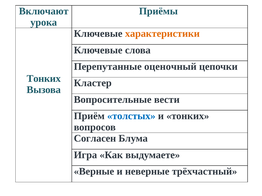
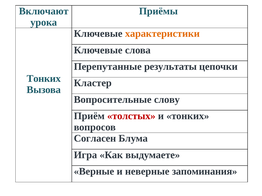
оценочный: оценочный -> результаты (170, 67)
вести: вести -> слову (167, 100)
толстых colour: blue -> red (131, 116)
трёхчастный: трёхчастный -> запоминания (205, 172)
